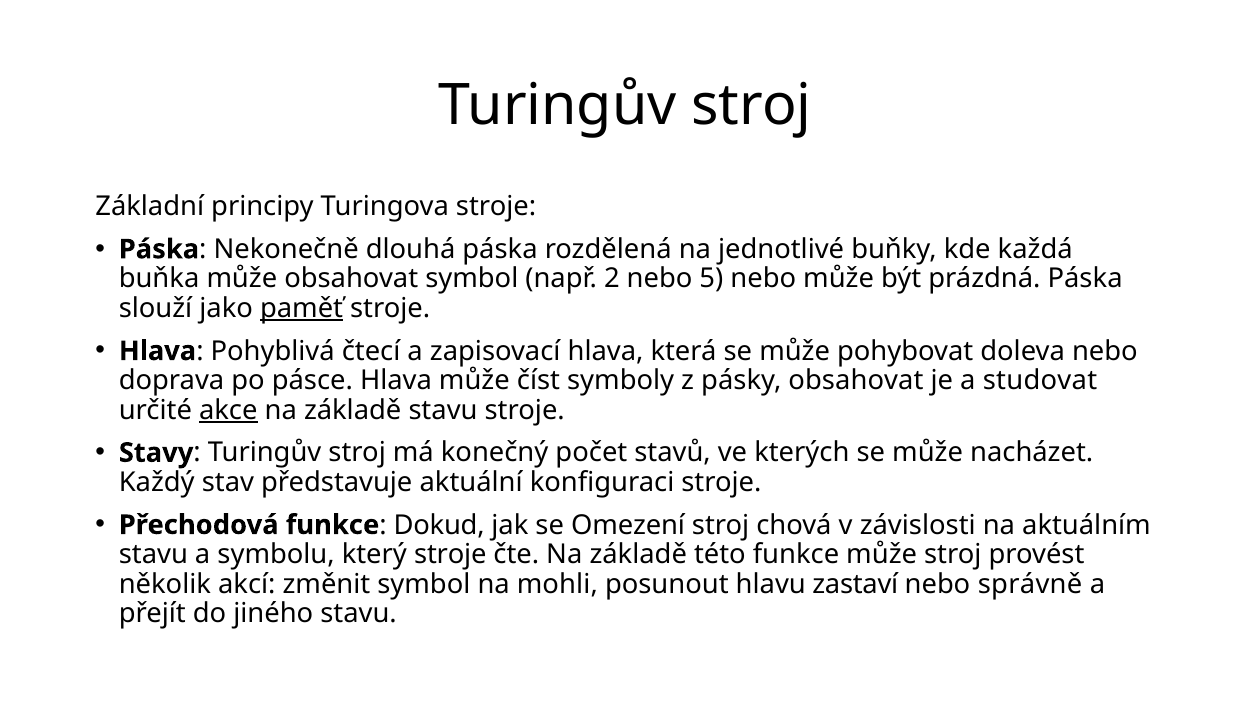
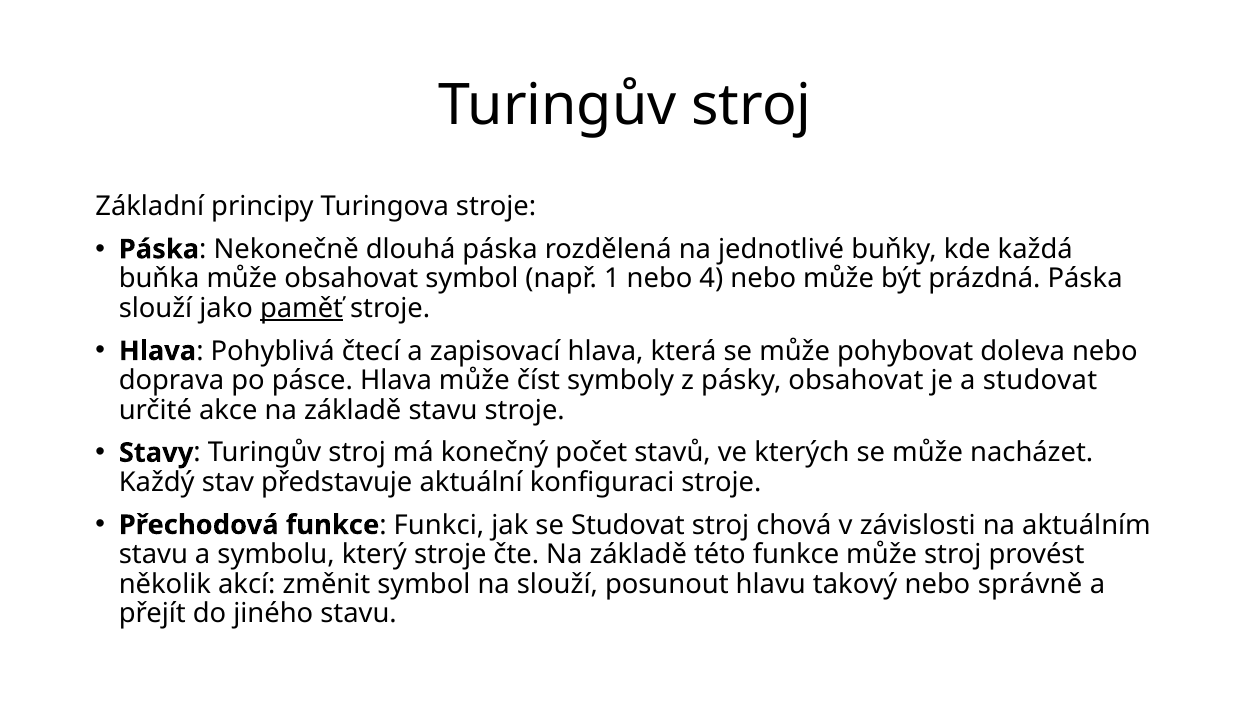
2: 2 -> 1 (612, 279)
5: 5 -> 4 (711, 279)
akce underline: present -> none (228, 410)
Dokud: Dokud -> Funkci (439, 525)
se Omezení: Omezení -> Studovat (628, 525)
na mohli: mohli -> slouží (557, 584)
zastaví: zastaví -> takový (855, 584)
